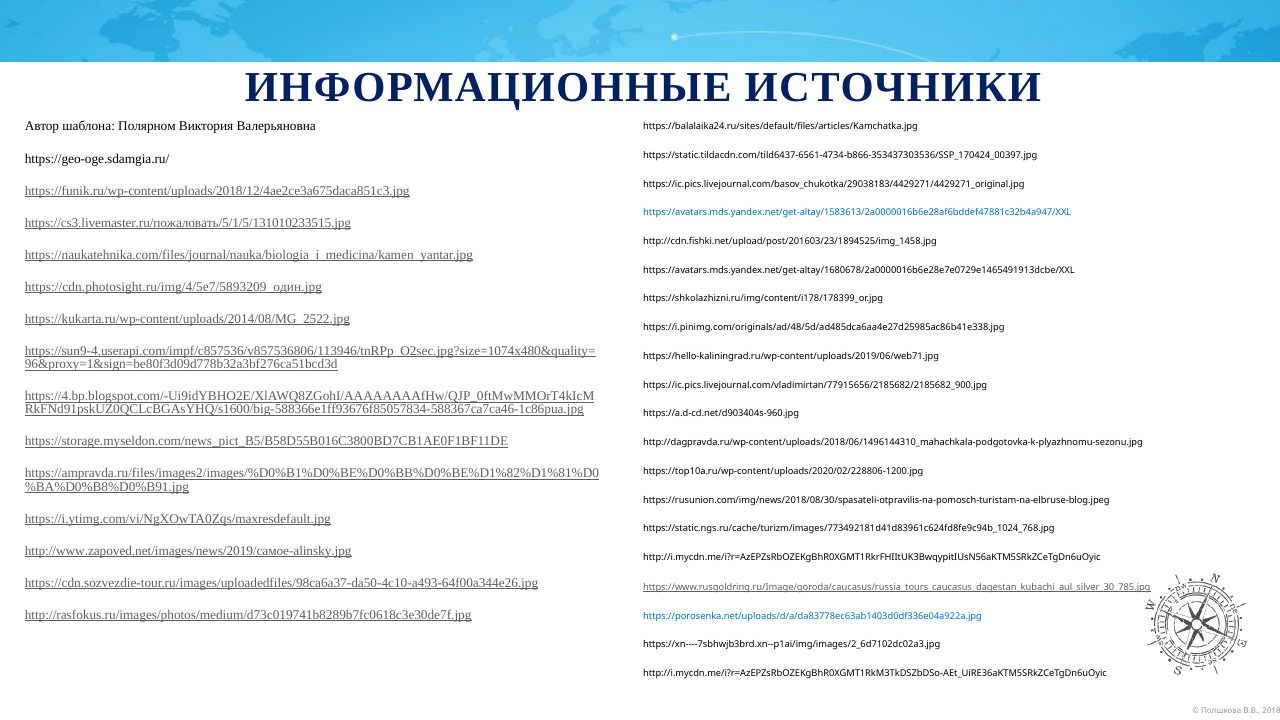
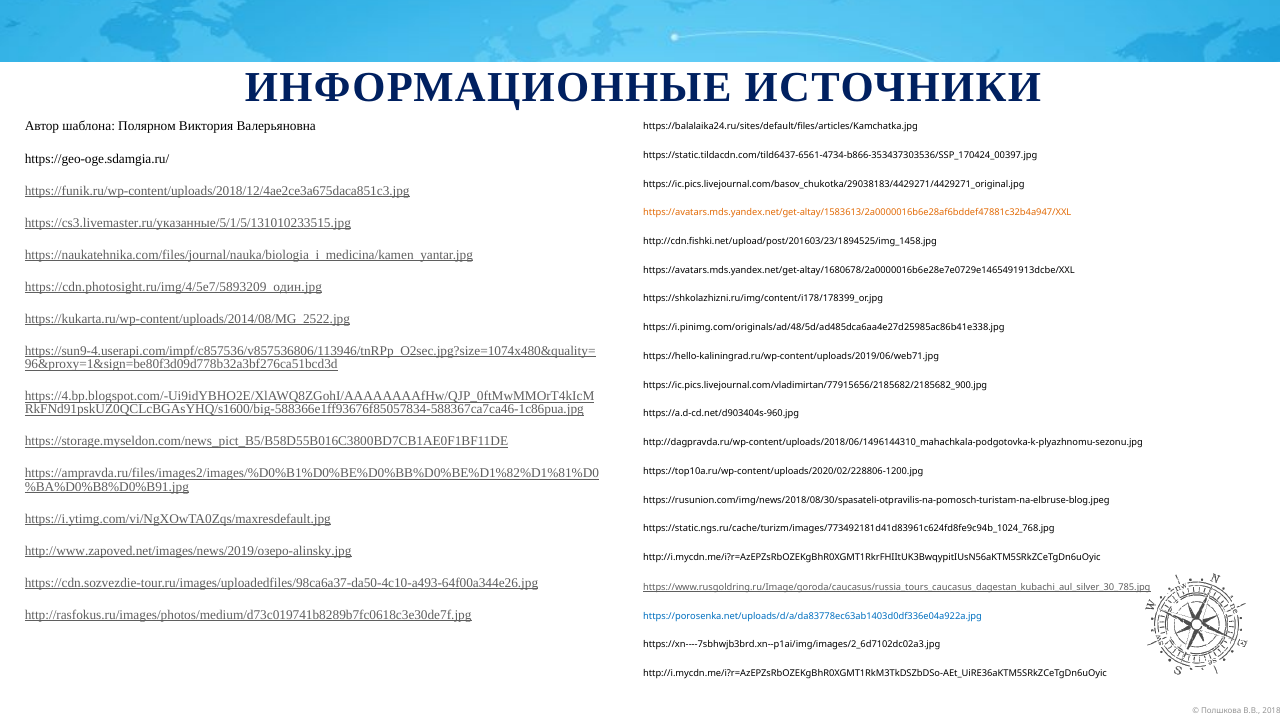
https://avatars.mds.yandex.net/get-altay/1583613/2a0000016b6e28af6bddef47881c32b4a947/XXL colour: blue -> orange (857, 213)
https://cs3.livemaster.ru/пожаловать/5/1/5/131010233515.jpg: https://cs3.livemaster.ru/пожаловать/5/1/5/131010233515.jpg -> https://cs3.livemaster.ru/указанные/5/1/5/131010233515.jpg (188, 223)
http://www.zapoved.net/images/news/2019/самое-alinsky.jpg: http://www.zapoved.net/images/news/2019/самое-alinsky.jpg -> http://www.zapoved.net/images/news/2019/озеро-alinsky.jpg (188, 551)
